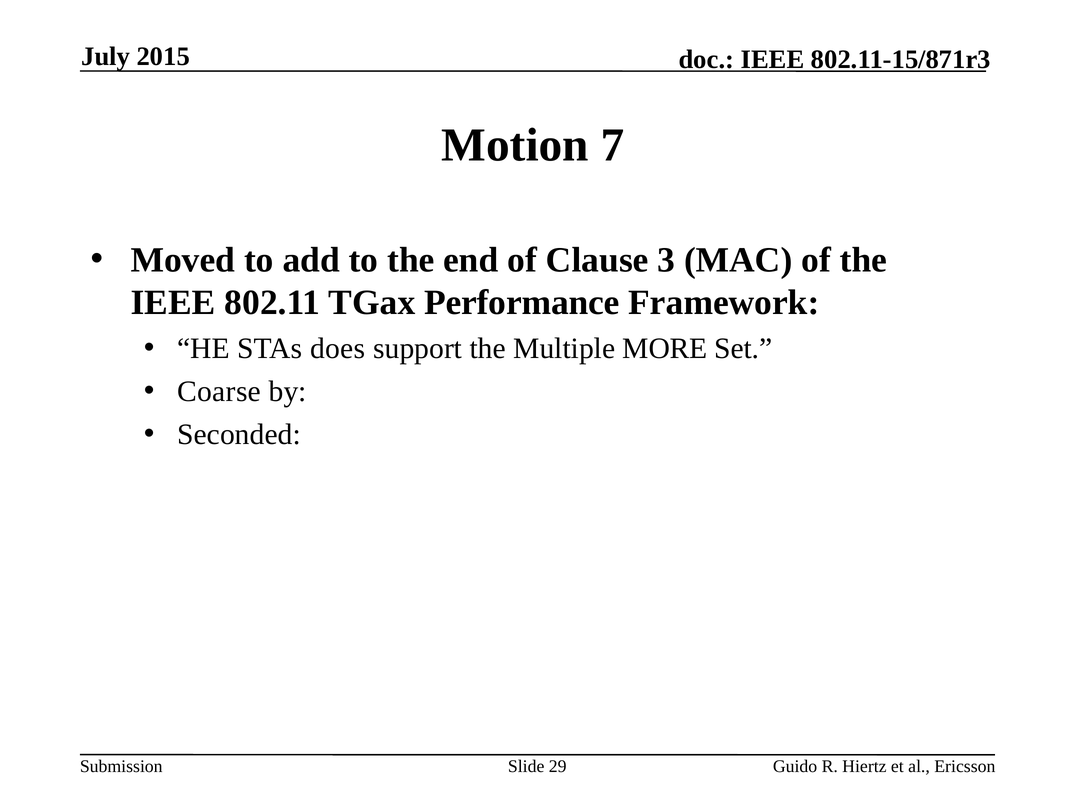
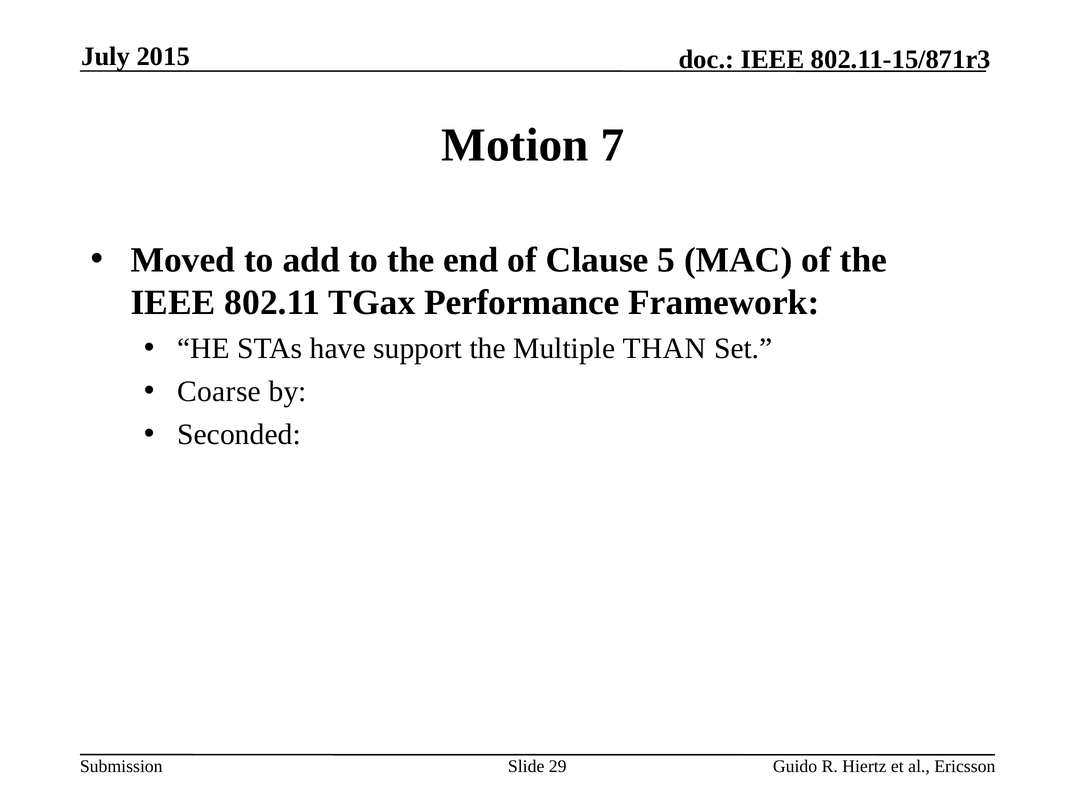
3: 3 -> 5 (666, 260)
does: does -> have (338, 349)
MORE: MORE -> THAN (664, 349)
